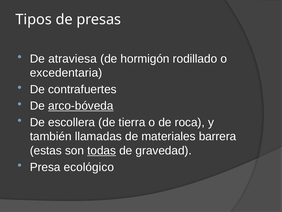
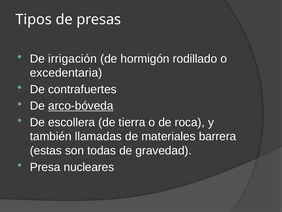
atraviesa: atraviesa -> irrigación (73, 59)
todas underline: present -> none (102, 150)
ecológico: ecológico -> nucleares (89, 167)
